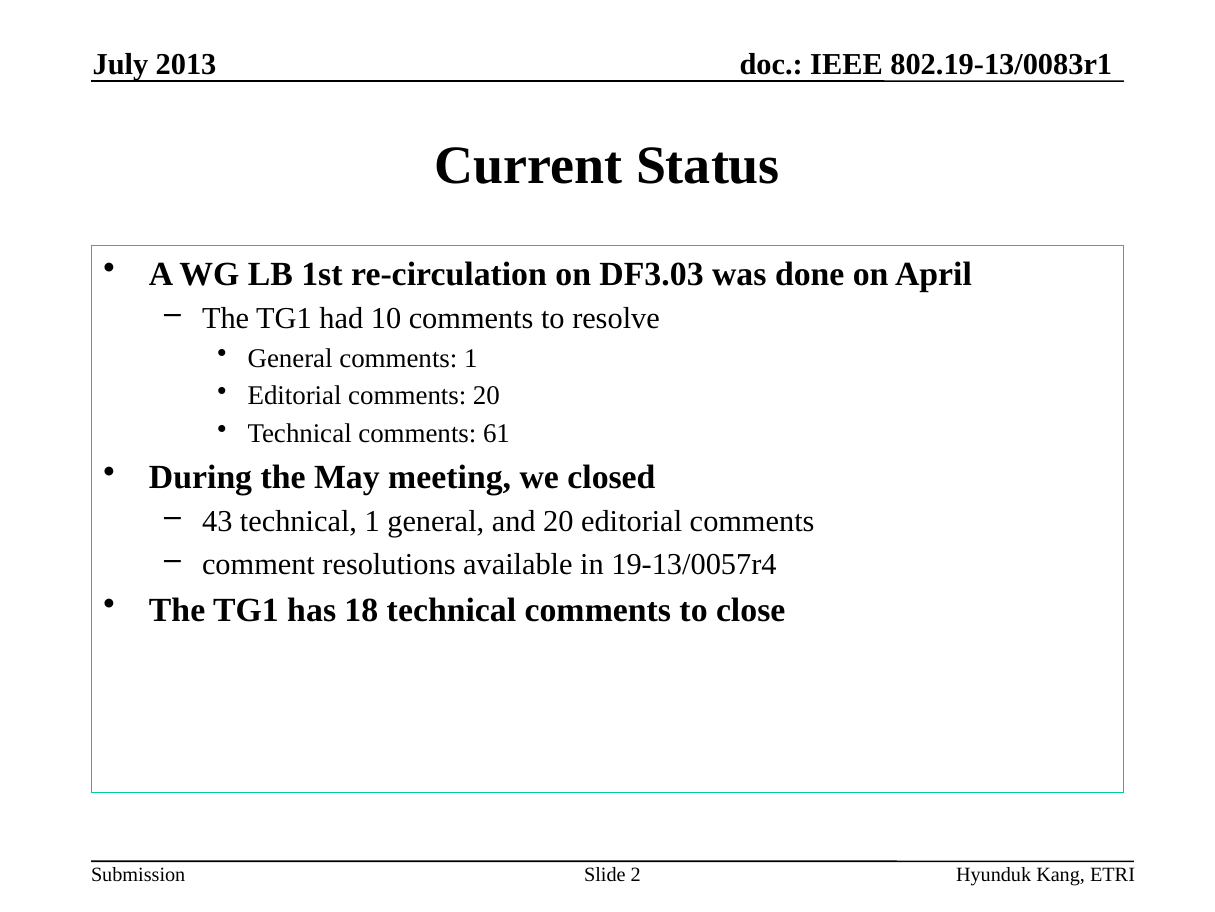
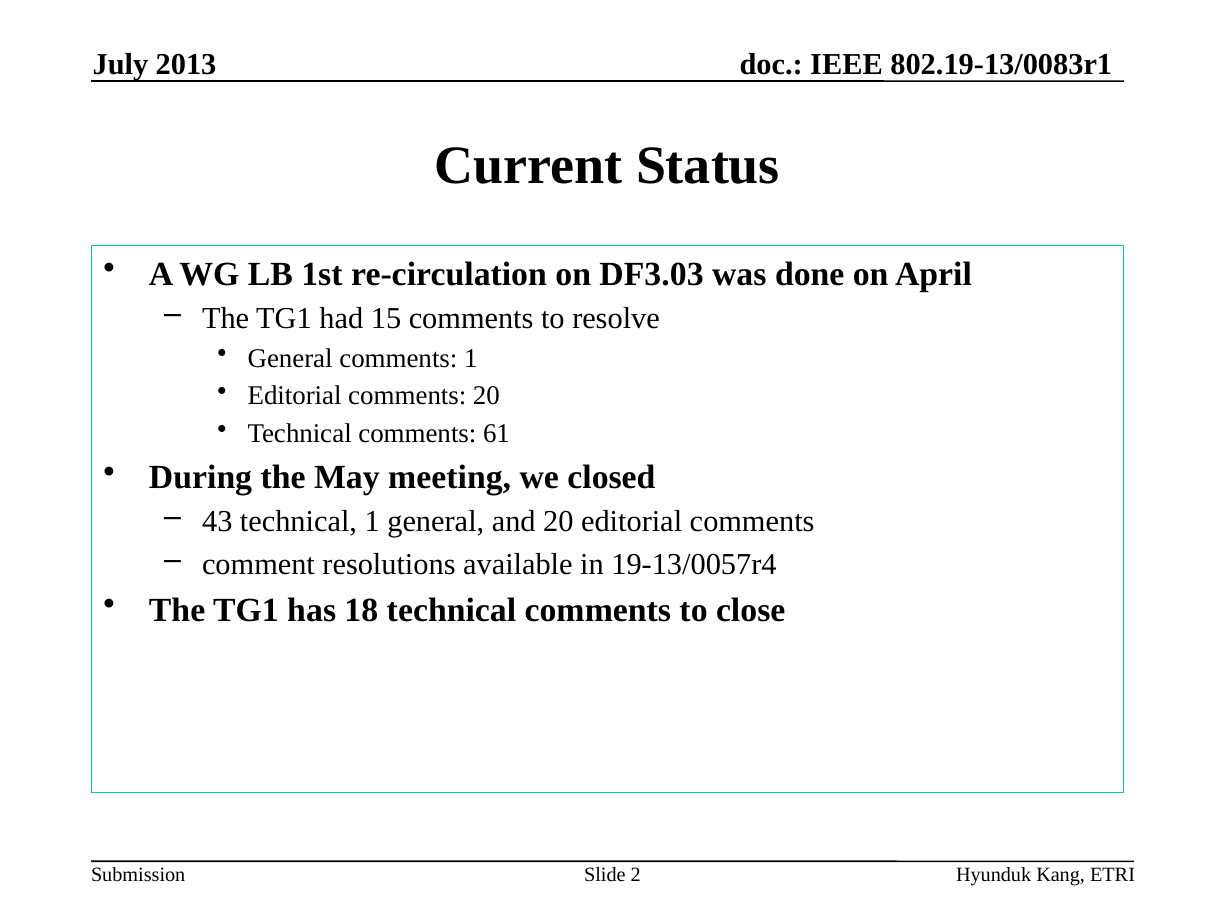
10: 10 -> 15 (386, 318)
